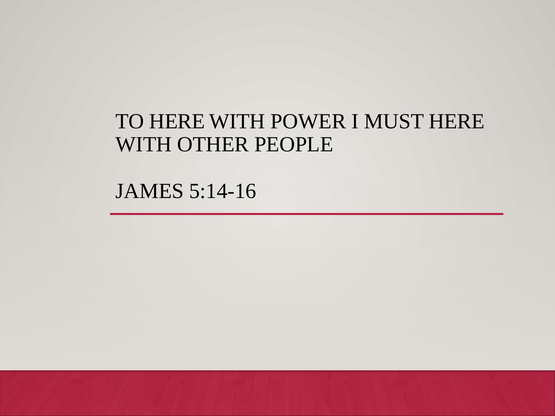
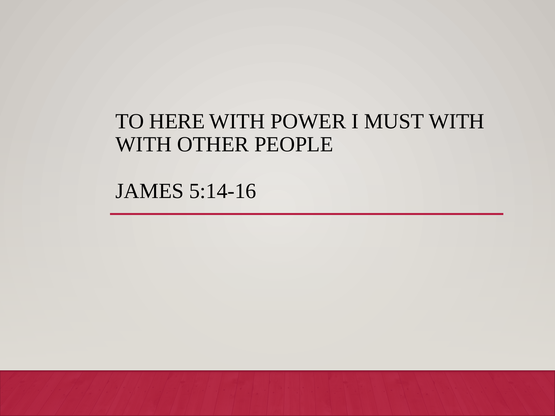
MUST HERE: HERE -> WITH (457, 121)
